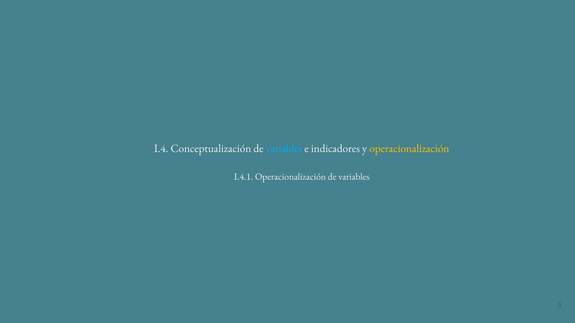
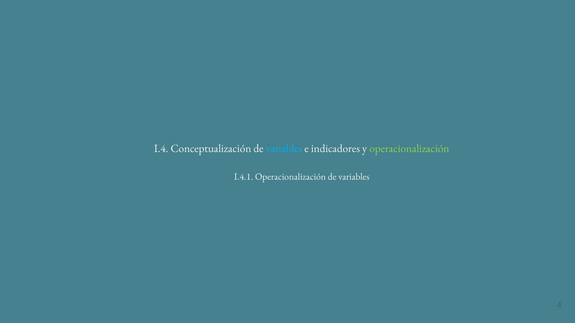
operacionalización colour: yellow -> light green (409, 149)
